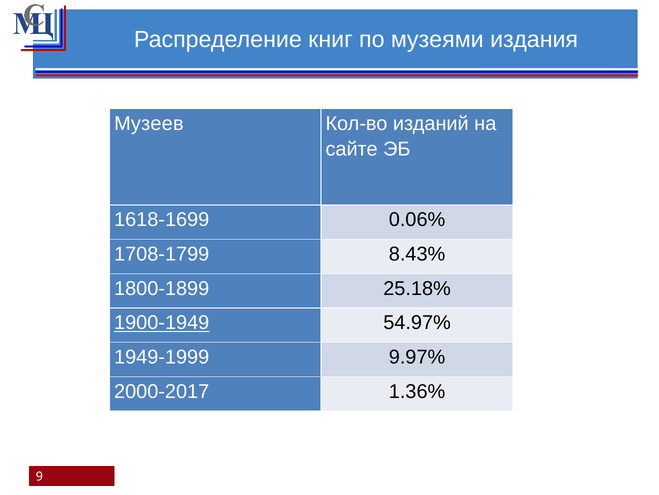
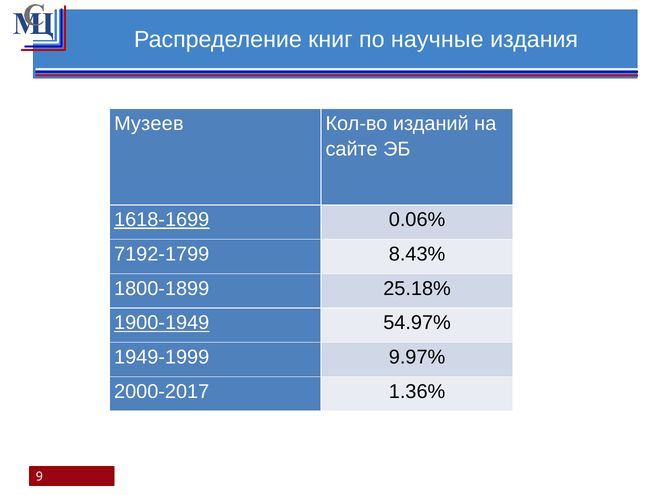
музеями: музеями -> научные (437, 39)
1618-1699 underline: none -> present (162, 219)
1708-1799: 1708-1799 -> 7192-1799 (162, 254)
